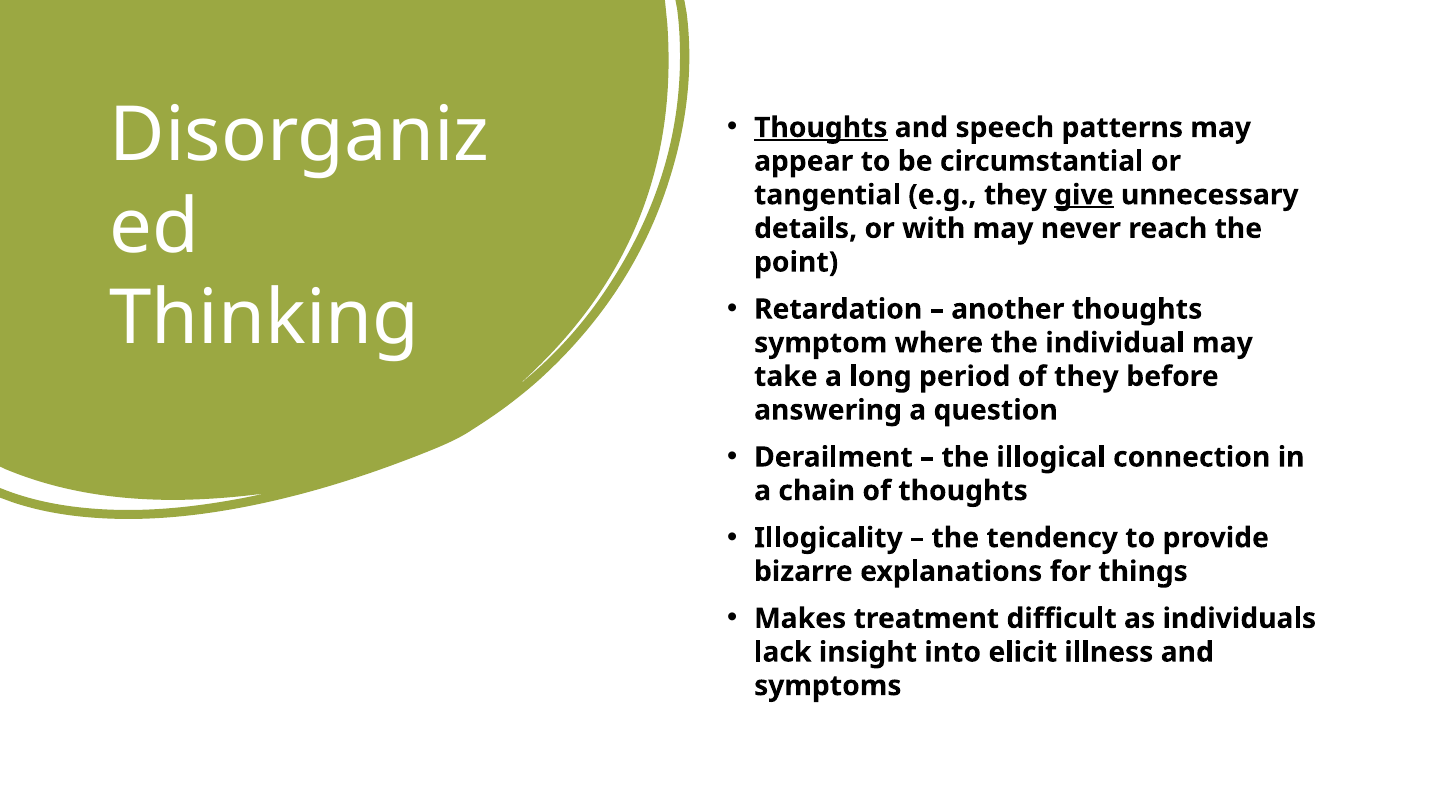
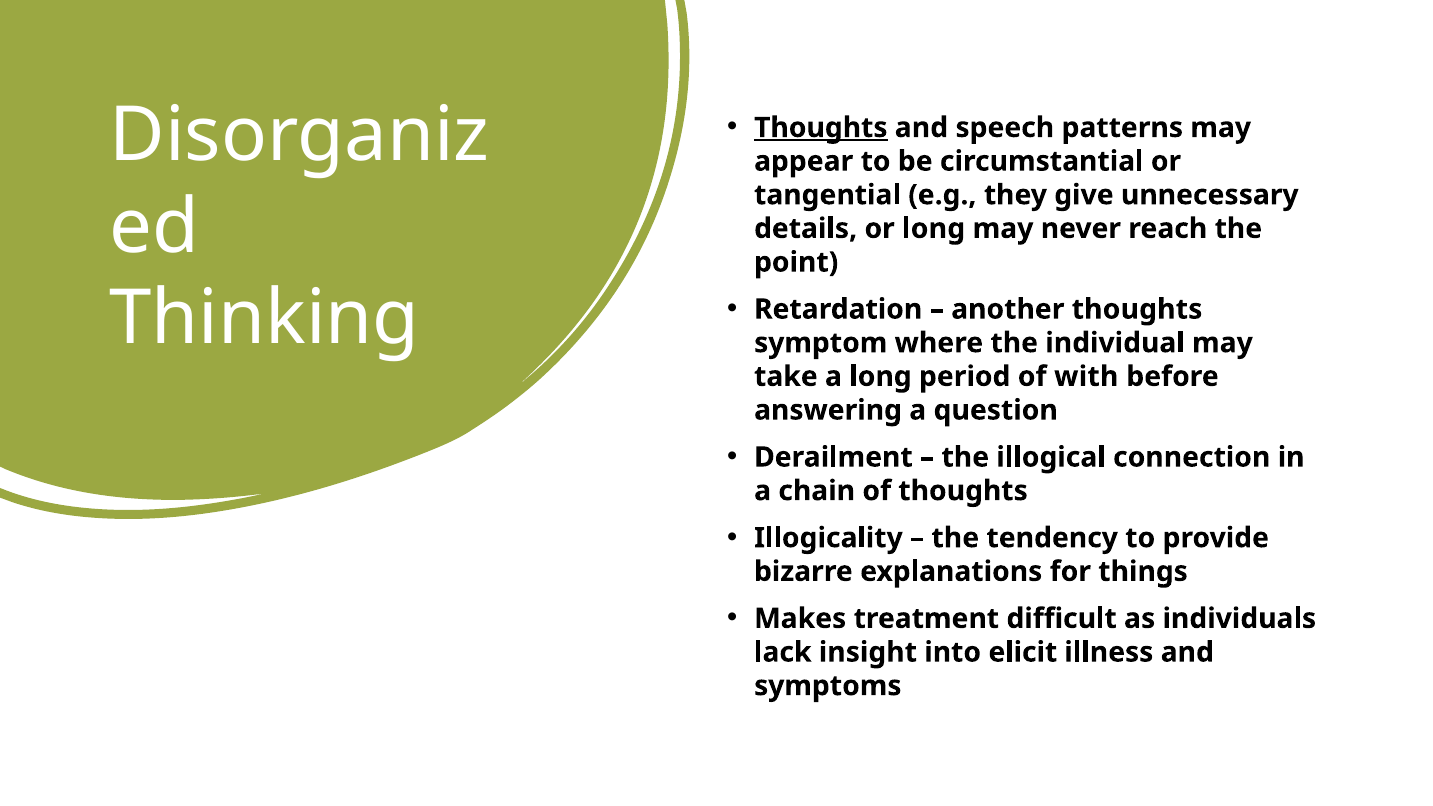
give underline: present -> none (1084, 195)
or with: with -> long (934, 229)
of they: they -> with (1086, 377)
